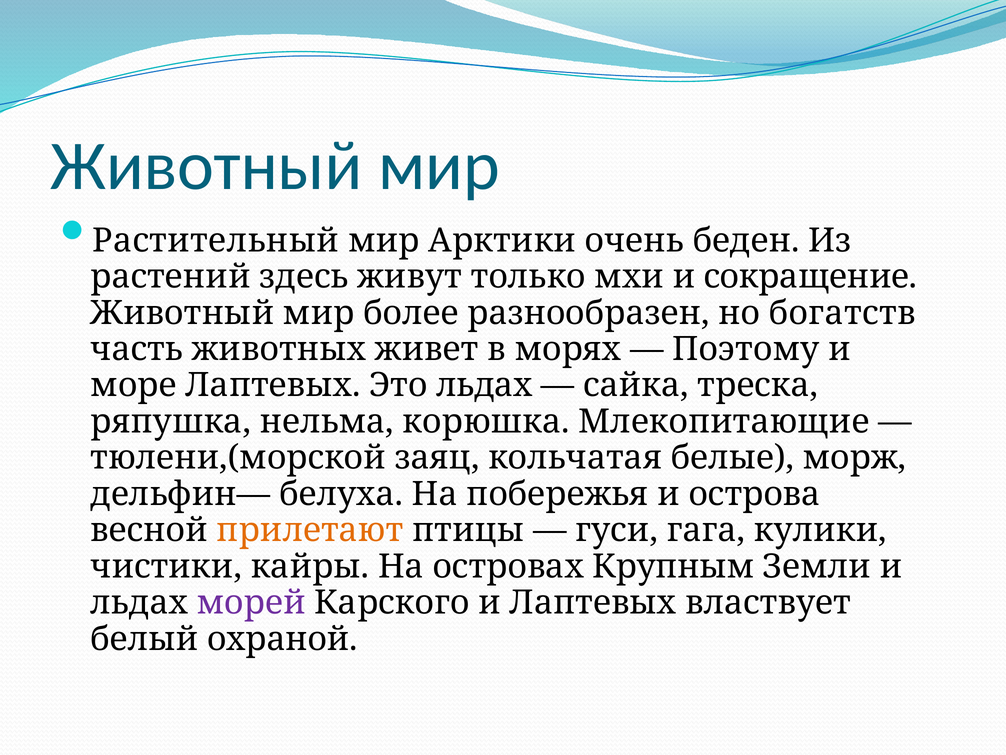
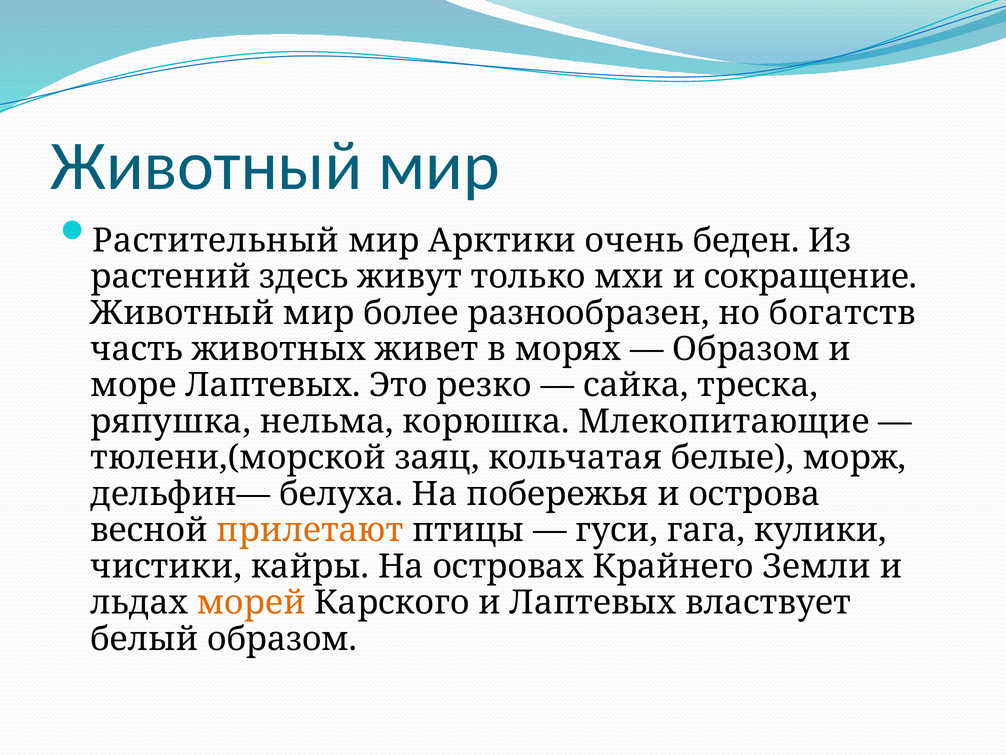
Поэтому: Поэтому -> Образом (746, 349)
Это льдах: льдах -> резко (484, 385)
Крупным: Крупным -> Крайнего (673, 566)
морей colour: purple -> orange (251, 602)
белый охраной: охраной -> образом (282, 639)
